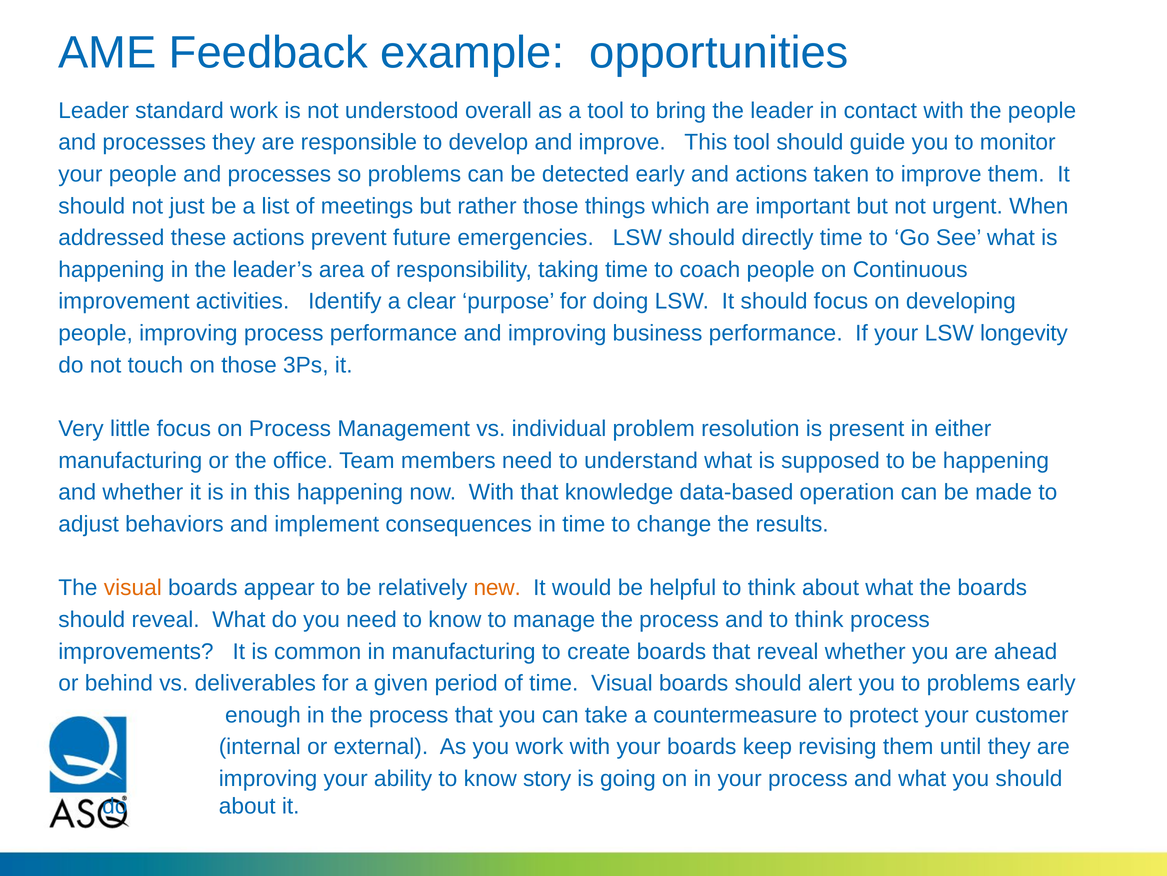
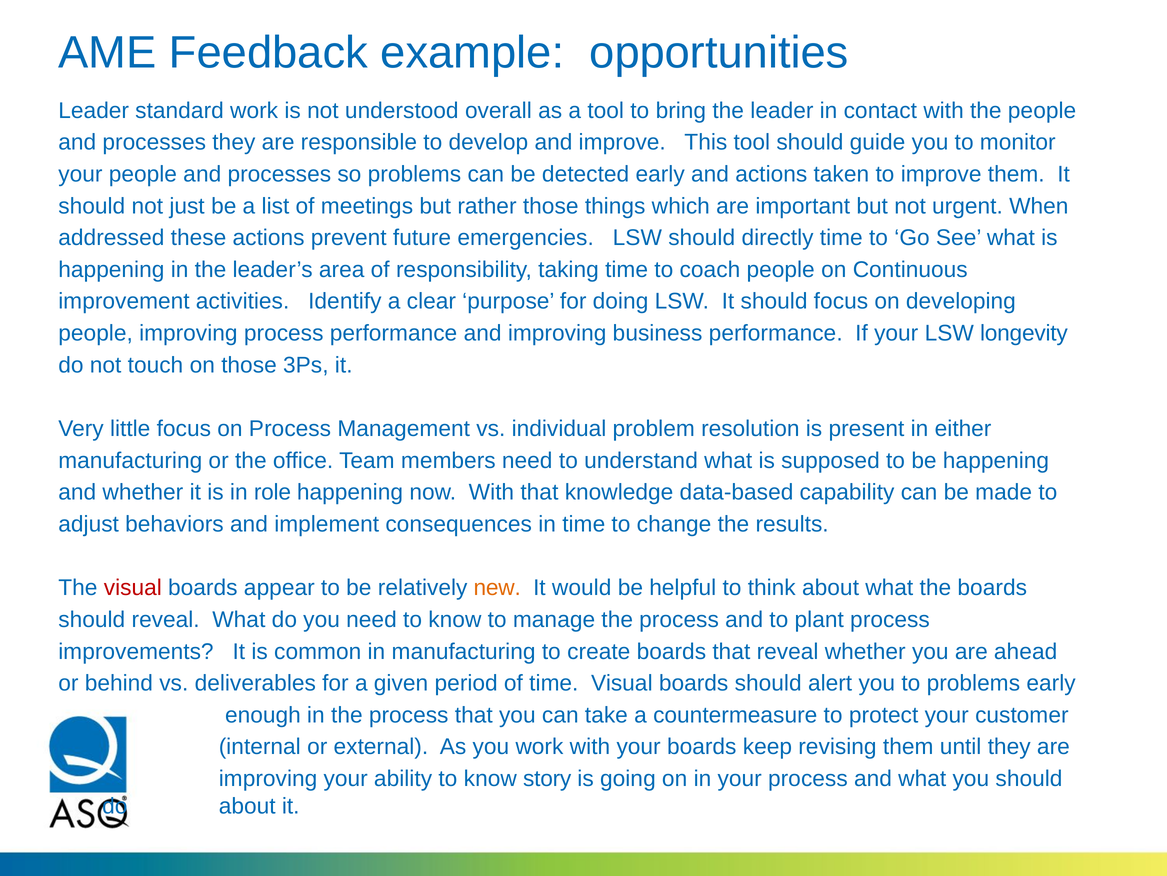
in this: this -> role (272, 492)
operation: operation -> capability (847, 492)
visual colour: orange -> red (133, 587)
and to think: think -> plant (819, 619)
